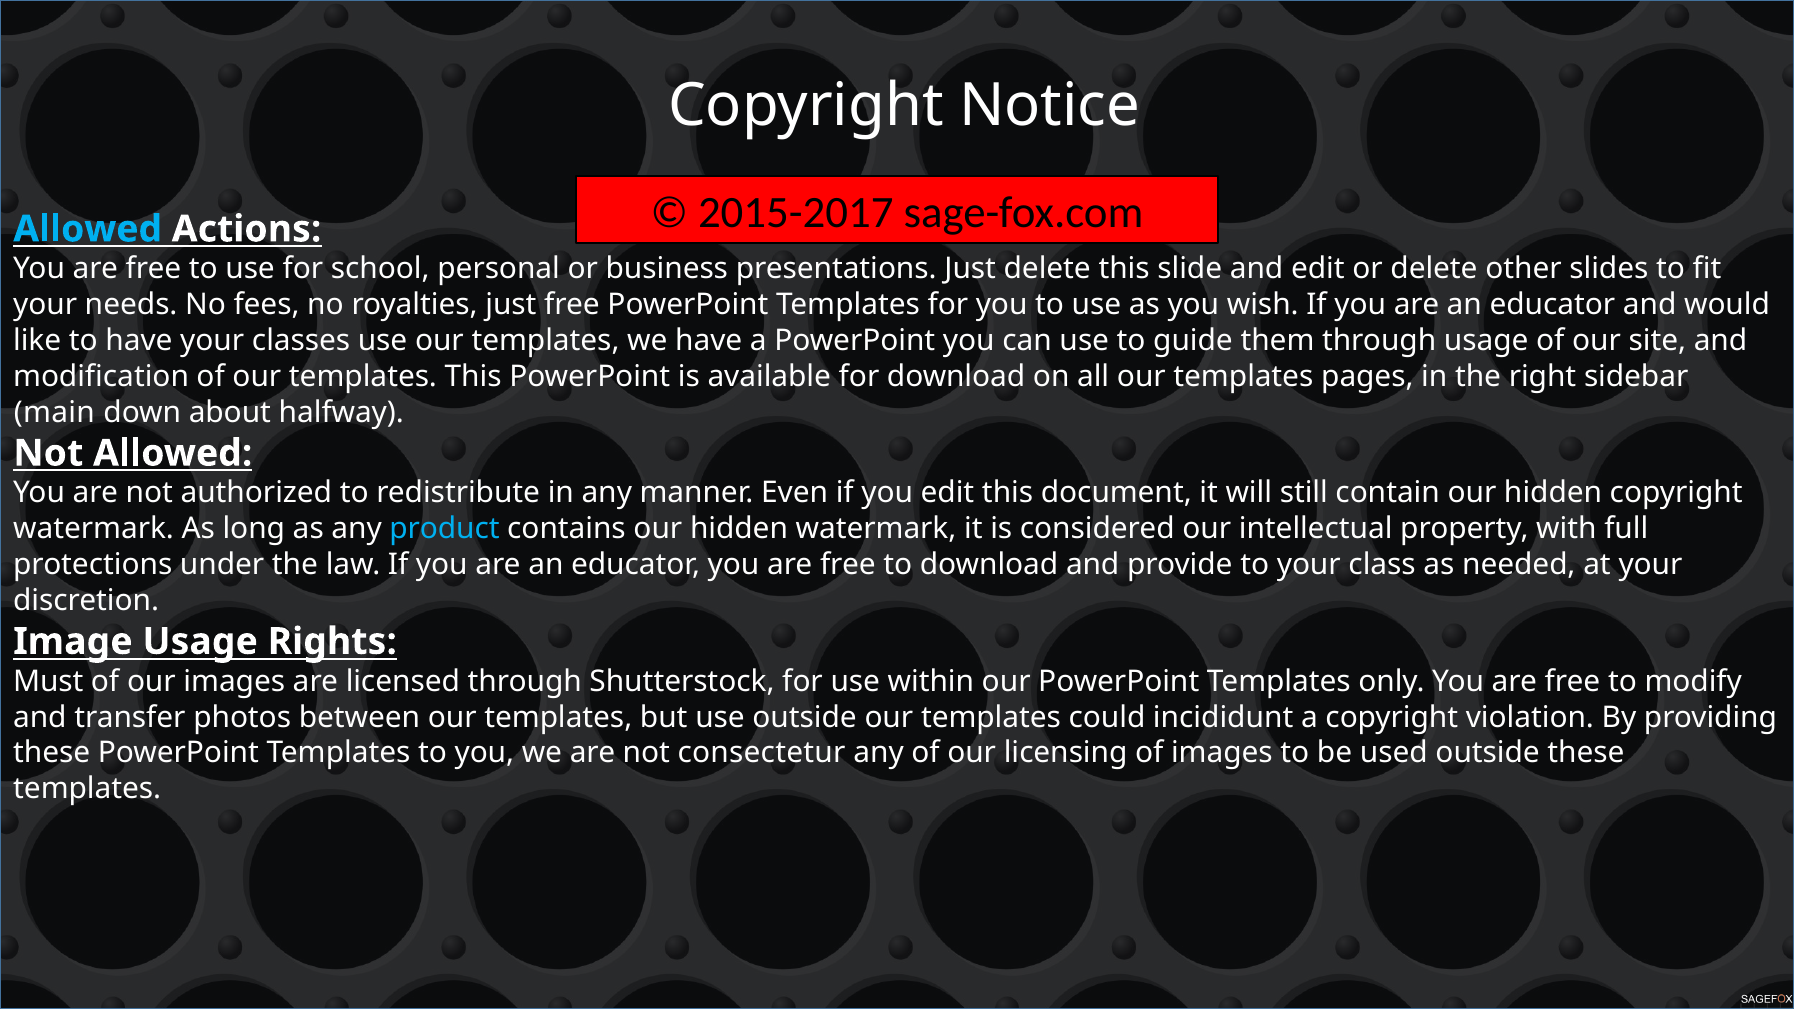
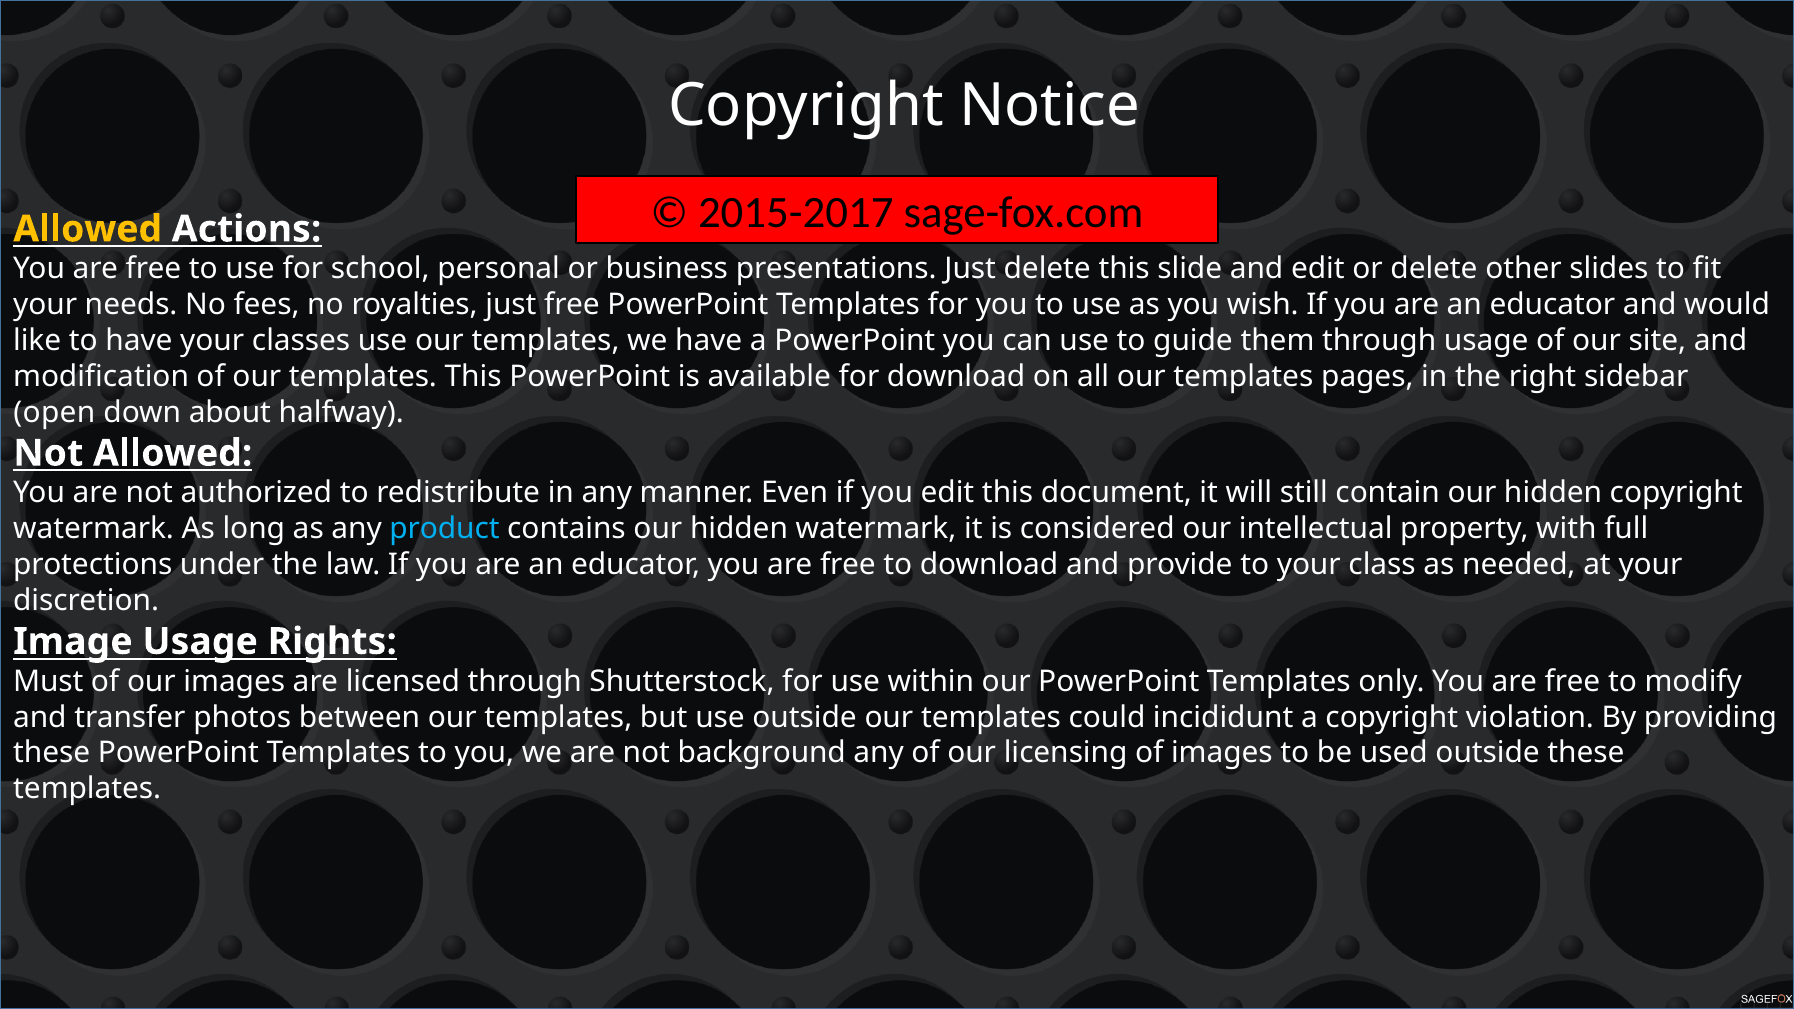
Allowed colour: light blue -> yellow (88, 229)
main: main -> open (54, 412)
consectetur: consectetur -> background (762, 753)
